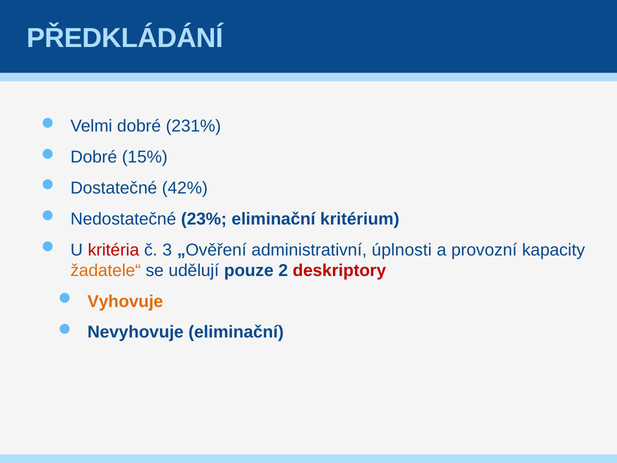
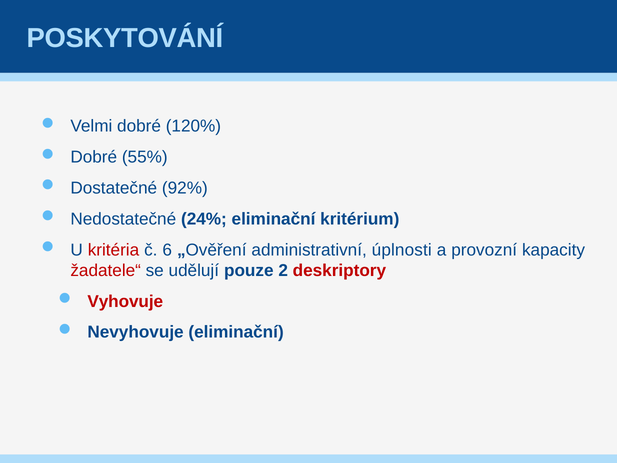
PŘEDKLÁDÁNÍ: PŘEDKLÁDÁNÍ -> POSKYTOVÁNÍ (125, 38)
231%: 231% -> 120% (193, 126)
15%: 15% -> 55% (145, 157)
42%: 42% -> 92% (185, 188)
23%: 23% -> 24% (204, 219)
3: 3 -> 6 (167, 250)
žadatele“ colour: orange -> red (106, 270)
Vyhovuje colour: orange -> red (125, 301)
